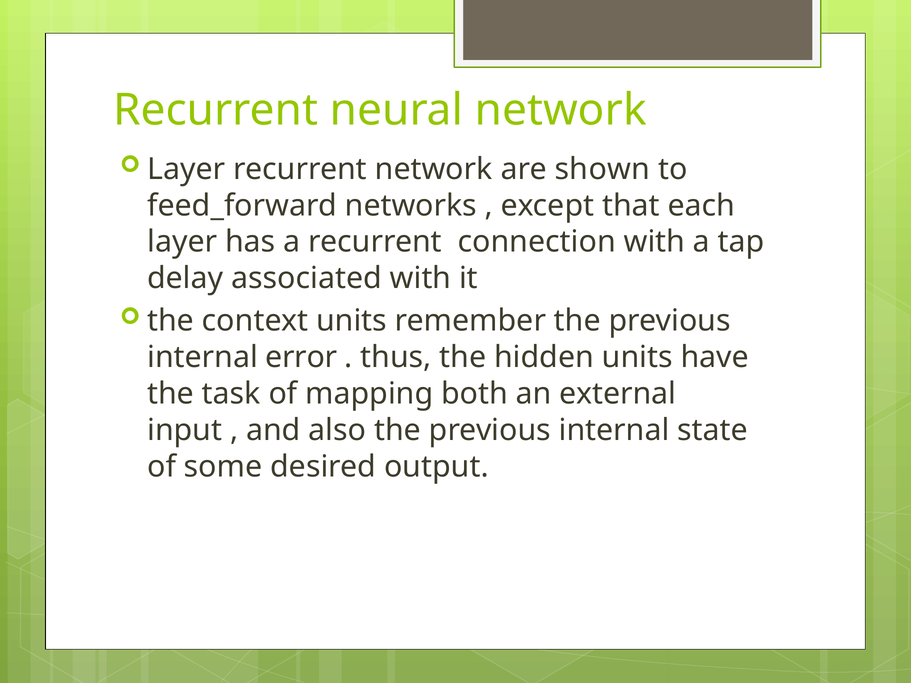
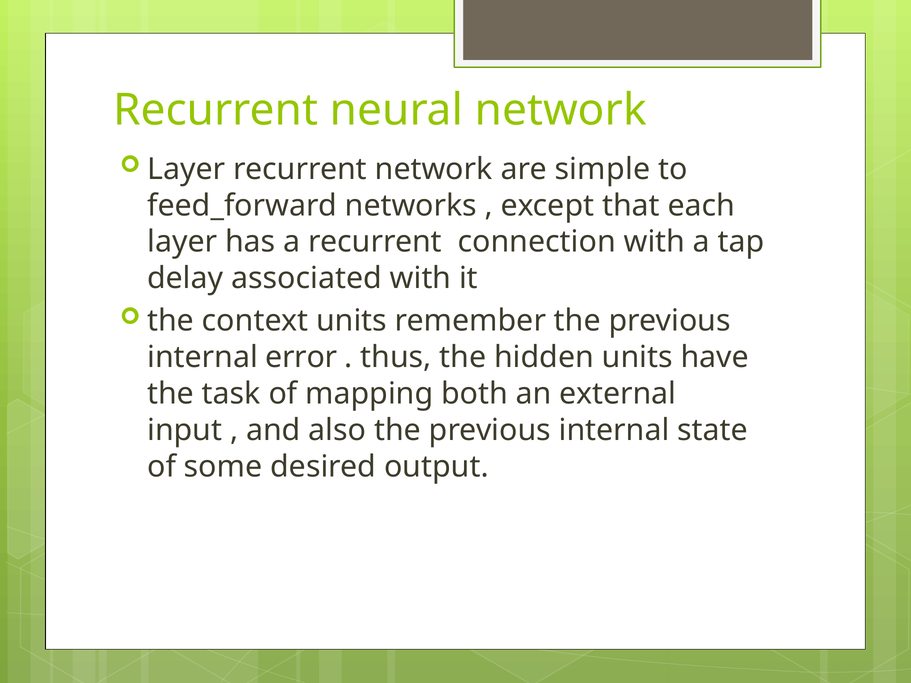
shown: shown -> simple (602, 169)
